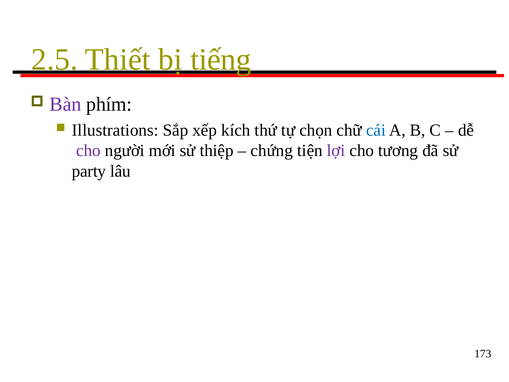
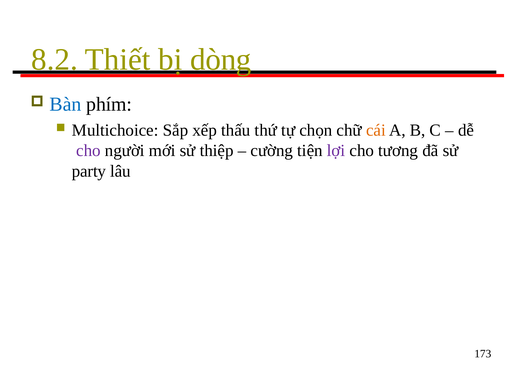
2.5: 2.5 -> 8.2 (54, 59)
tiếng: tiếng -> dòng (221, 59)
Bàn colour: purple -> blue (65, 104)
Illustrations: Illustrations -> Multichoice (115, 130)
kích: kích -> thấu (236, 130)
cái colour: blue -> orange (376, 130)
chứng: chứng -> cường (272, 151)
